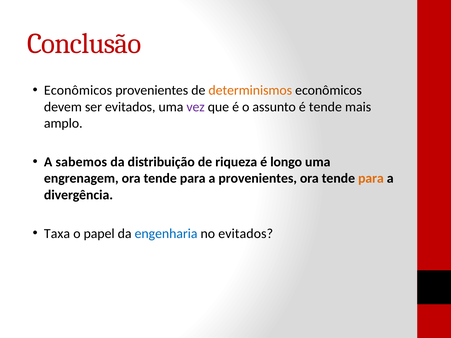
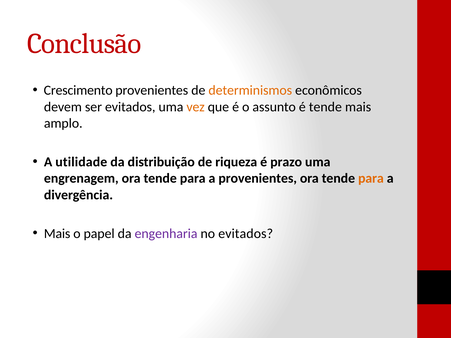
Econômicos: Econômicos -> Crescimento (78, 90)
vez colour: purple -> orange (196, 107)
sabemos: sabemos -> utilidade (81, 162)
longo: longo -> prazo (286, 162)
Taxa: Taxa -> Mais (57, 234)
engenharia colour: blue -> purple (166, 234)
